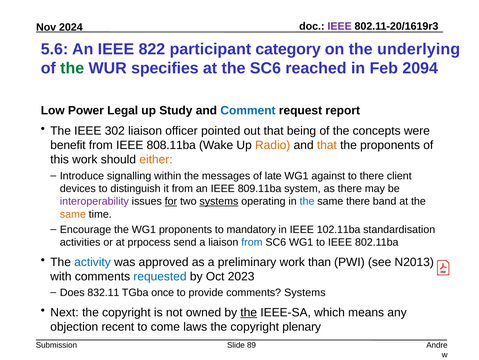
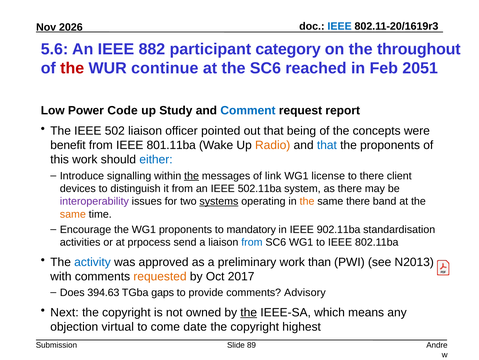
IEEE colour: purple -> blue (340, 26)
2024: 2024 -> 2026 (71, 27)
822: 822 -> 882 (152, 49)
underlying: underlying -> throughout (419, 49)
the colour: green -> red (72, 68)
specifies: specifies -> continue (165, 68)
2094: 2094 -> 2051 (420, 68)
Legal: Legal -> Code (123, 110)
302: 302 -> 502 (115, 131)
808.11ba: 808.11ba -> 801.11ba (171, 145)
that colour: orange -> blue (327, 145)
either colour: orange -> blue (156, 159)
the underline: none -> present (192, 175)
late: late -> link (273, 175)
against: against -> license (328, 175)
809.11ba: 809.11ba -> 502.11ba (260, 188)
for underline: present -> none (171, 201)
the colour: blue -> orange (307, 201)
102.11ba: 102.11ba -> 902.11ba (339, 229)
requested colour: blue -> orange (160, 276)
2023: 2023 -> 2017 (241, 276)
832.11: 832.11 -> 394.63 (103, 292)
once: once -> gaps (163, 292)
comments Systems: Systems -> Advisory (305, 292)
recent: recent -> virtual (118, 326)
laws: laws -> date (195, 326)
plenary: plenary -> highest (302, 326)
